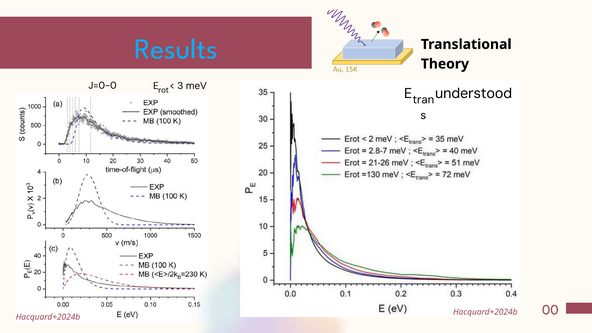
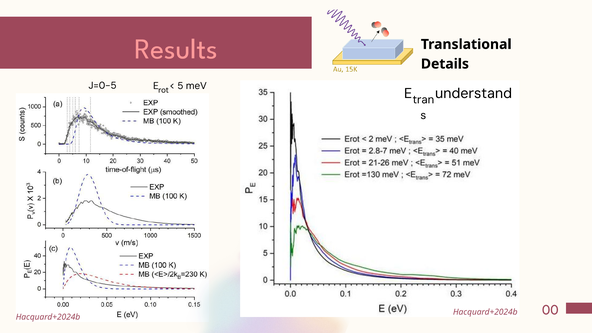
Results colour: light blue -> pink (176, 49)
Theory: Theory -> Details (445, 64)
J=0-0: J=0-0 -> J=0-5 (102, 86)
3: 3 -> 5 (180, 86)
understood: understood -> understand (474, 93)
